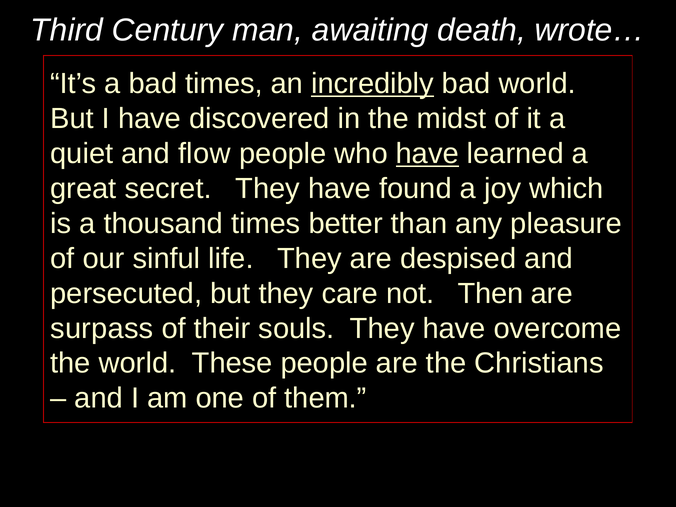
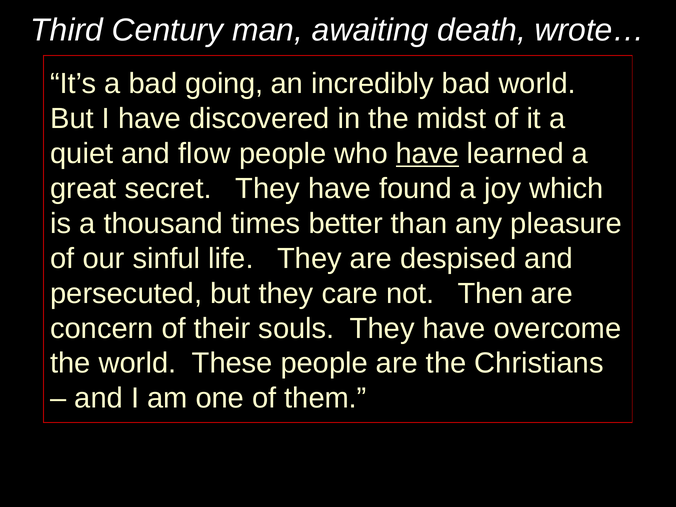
bad times: times -> going (224, 84)
incredibly underline: present -> none (373, 84)
surpass: surpass -> concern (102, 328)
